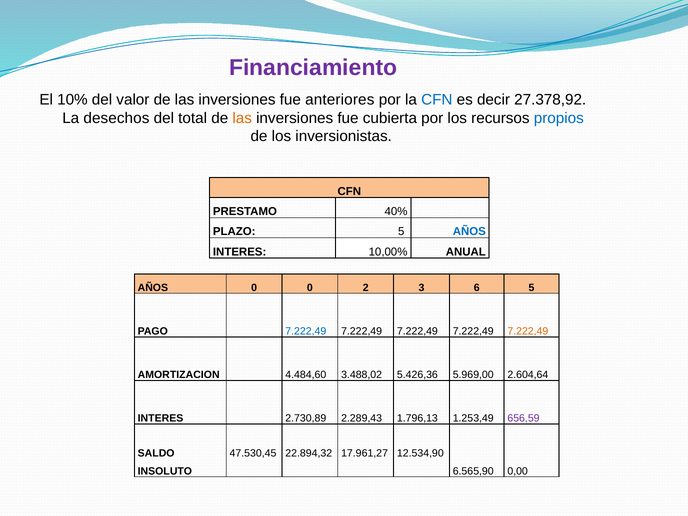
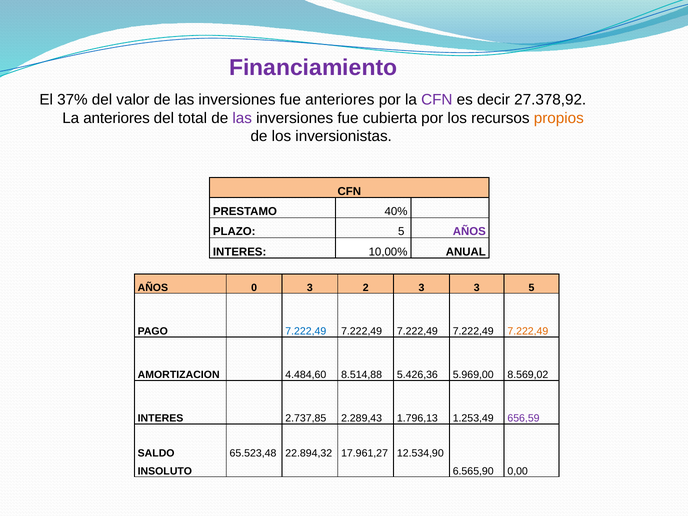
10%: 10% -> 37% (72, 100)
CFN colour: blue -> purple (437, 100)
La desechos: desechos -> anteriores (117, 118)
las colour: orange -> purple (242, 118)
propios colour: blue -> orange (559, 118)
AÑOS colour: blue -> purple (469, 232)
0 0: 0 -> 3 (310, 288)
3 6: 6 -> 3 (477, 288)
3.488,02: 3.488,02 -> 8.514,88 (362, 375)
2.604,64: 2.604,64 -> 8.569,02 (528, 375)
2.730,89: 2.730,89 -> 2.737,85 (306, 418)
47.530,45: 47.530,45 -> 65.523,48 (253, 453)
